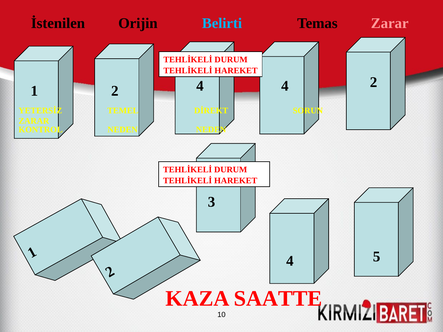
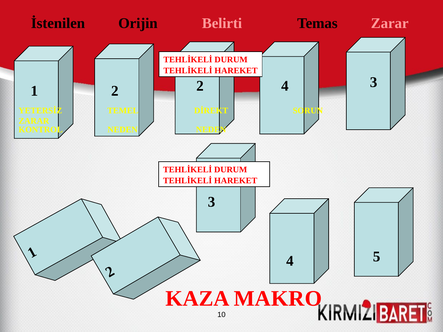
Belirti colour: light blue -> pink (222, 23)
2 4: 4 -> 2 (200, 86)
4 2: 2 -> 3 (374, 82)
SAATTE: SAATTE -> MAKRO (278, 299)
